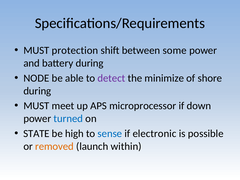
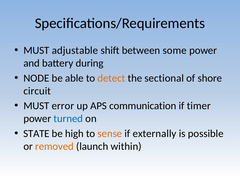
protection: protection -> adjustable (75, 50)
detect colour: purple -> orange (111, 78)
minimize: minimize -> sectional (164, 78)
during: during -> circuit (37, 91)
meet: meet -> error (63, 106)
microprocessor: microprocessor -> communication (143, 106)
down: down -> timer (199, 106)
sense colour: blue -> orange (110, 134)
electronic: electronic -> externally (154, 134)
